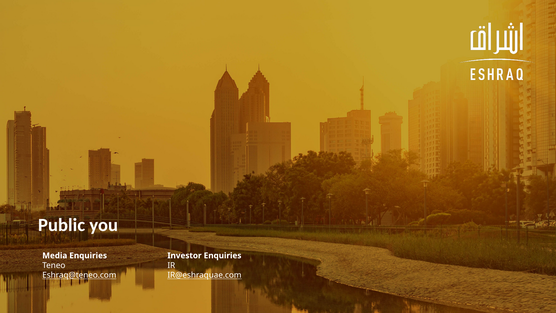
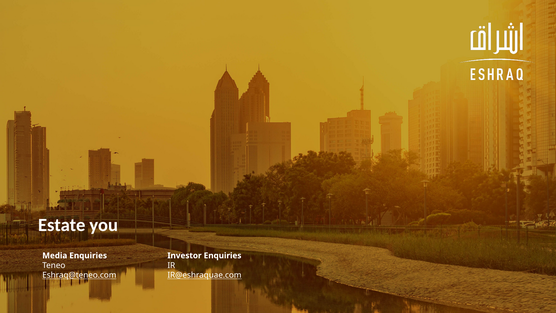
Public: Public -> Estate (62, 225)
